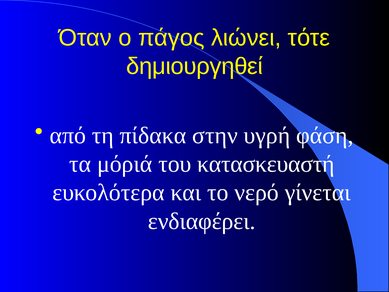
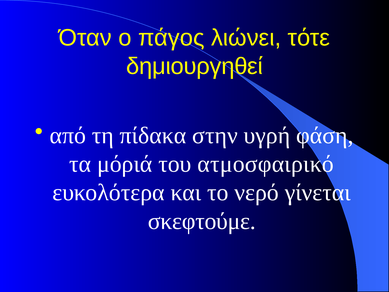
κατασκευαστή: κατασκευαστή -> ατμοσφαιρικό (266, 164)
ενδιαφέρει: ενδιαφέρει -> σκεφτούμε (202, 221)
